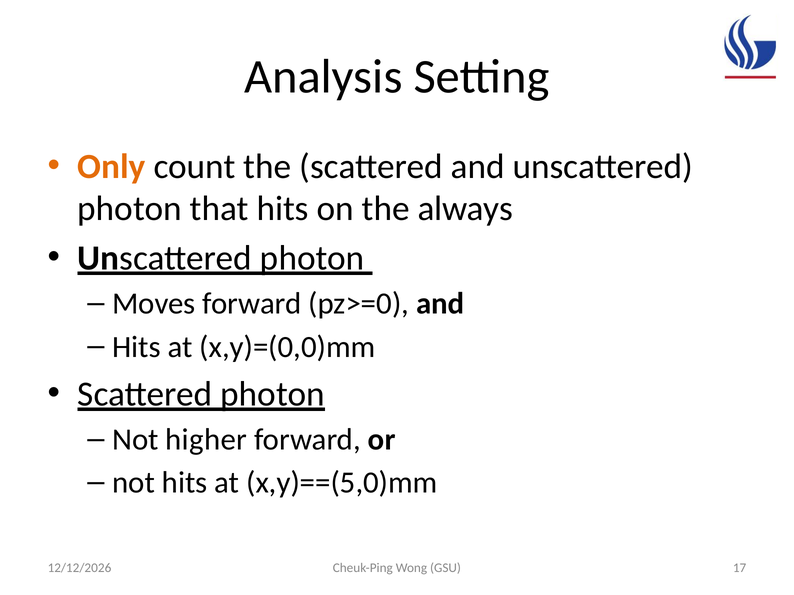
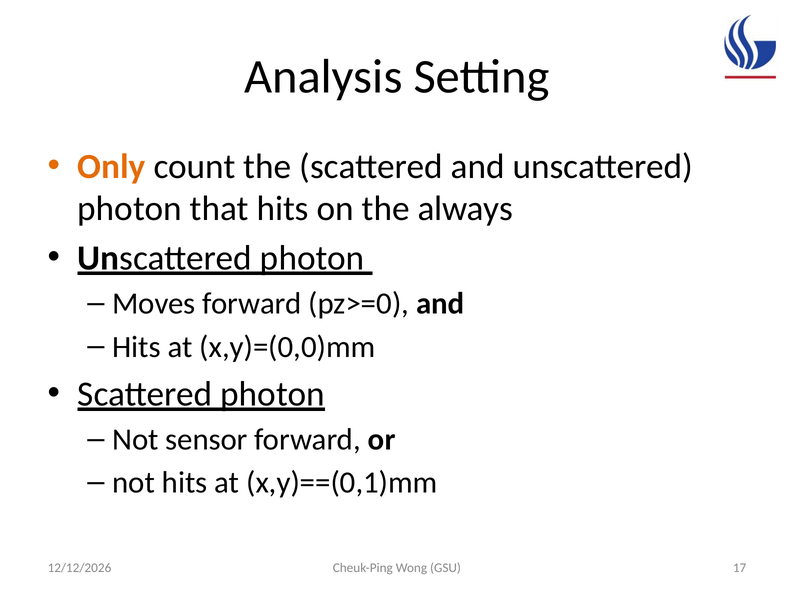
higher: higher -> sensor (206, 440)
x,y)==(5,0)mm: x,y)==(5,0)mm -> x,y)==(0,1)mm (342, 483)
